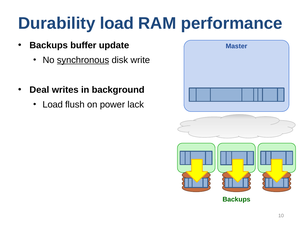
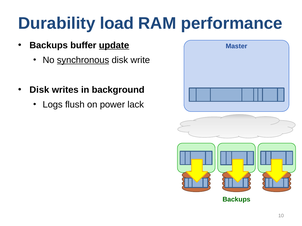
update underline: none -> present (114, 45)
Deal: Deal -> Disk (39, 90)
Load: Load -> Logs (53, 105)
